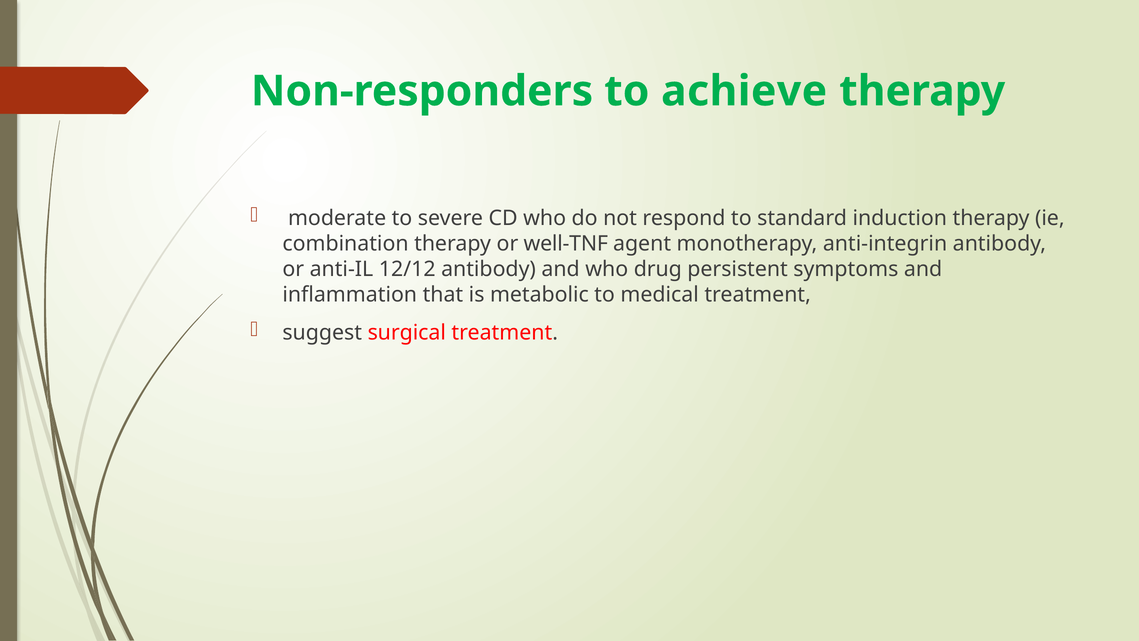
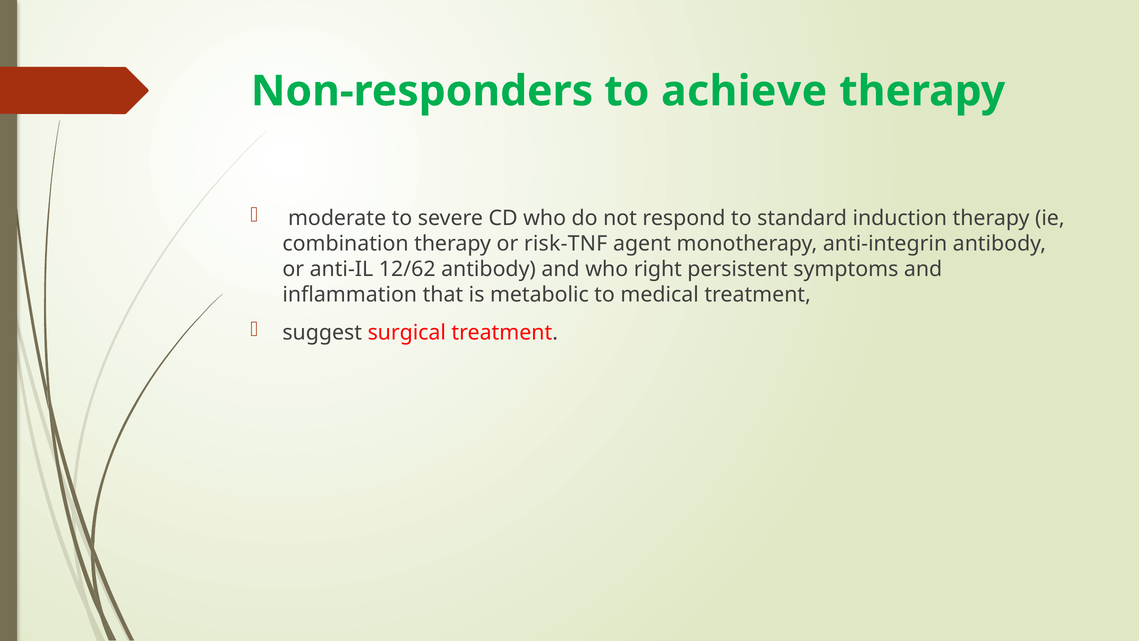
well-TNF: well-TNF -> risk-TNF (566, 244)
12/12: 12/12 -> 12/62 (407, 269)
drug: drug -> right (658, 269)
